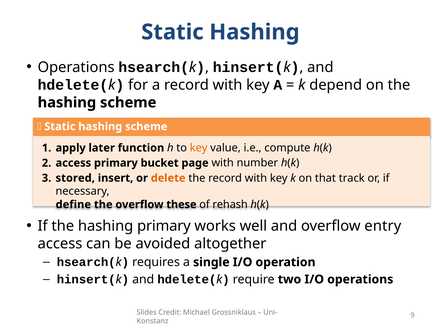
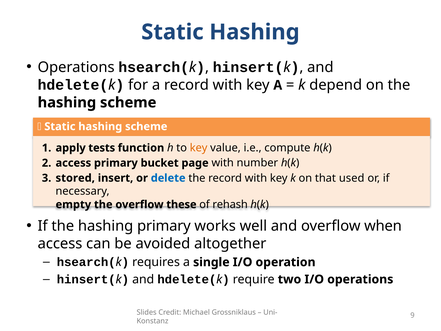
later: later -> tests (102, 148)
delete colour: orange -> blue (168, 178)
track: track -> used (352, 178)
define: define -> empty (73, 204)
entry: entry -> when (383, 226)
